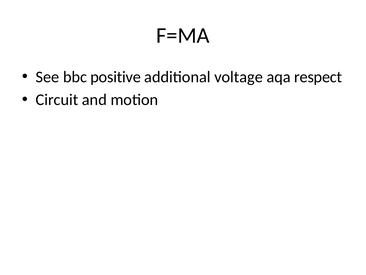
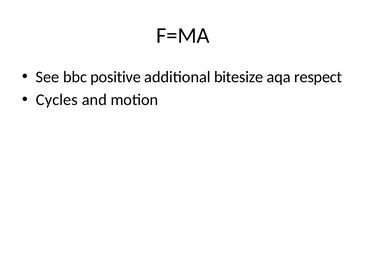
voltage: voltage -> bitesize (239, 77)
Circuit: Circuit -> Cycles (57, 100)
